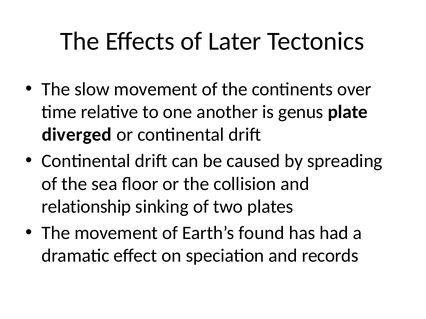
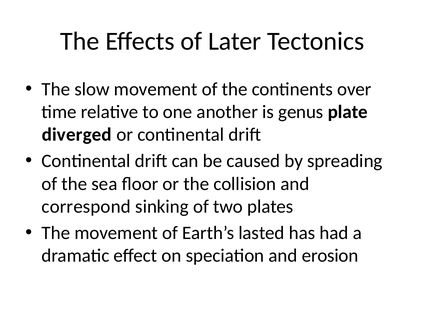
relationship: relationship -> correspond (86, 207)
found: found -> lasted (261, 233)
records: records -> erosion (330, 256)
